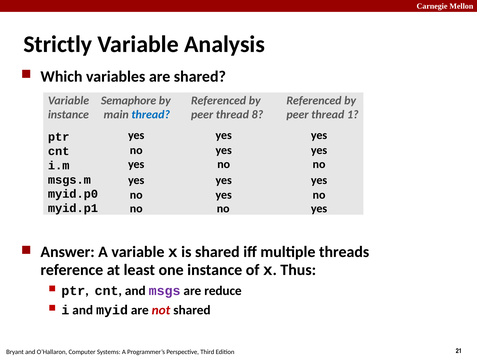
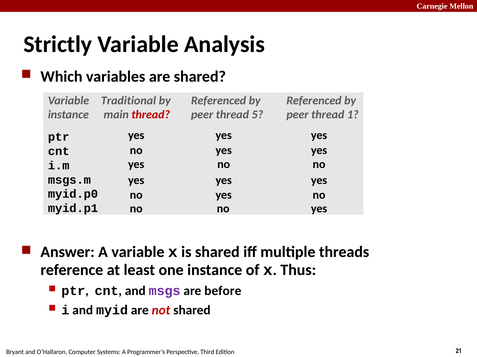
Semaphore: Semaphore -> Traditional (129, 101)
thread colour: blue -> red (151, 115)
8: 8 -> 5 (257, 115)
reduce: reduce -> before (223, 291)
